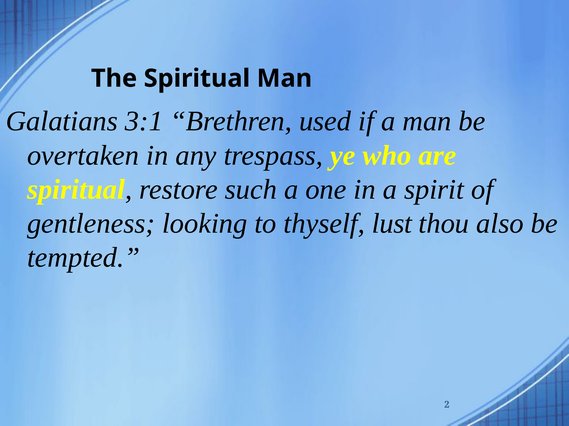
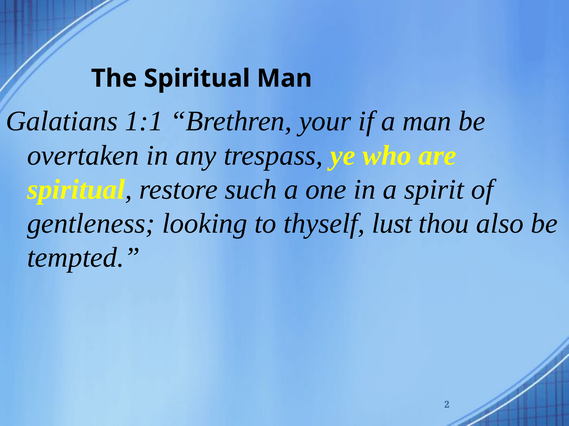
3:1: 3:1 -> 1:1 (144, 122)
used: used -> your (325, 122)
